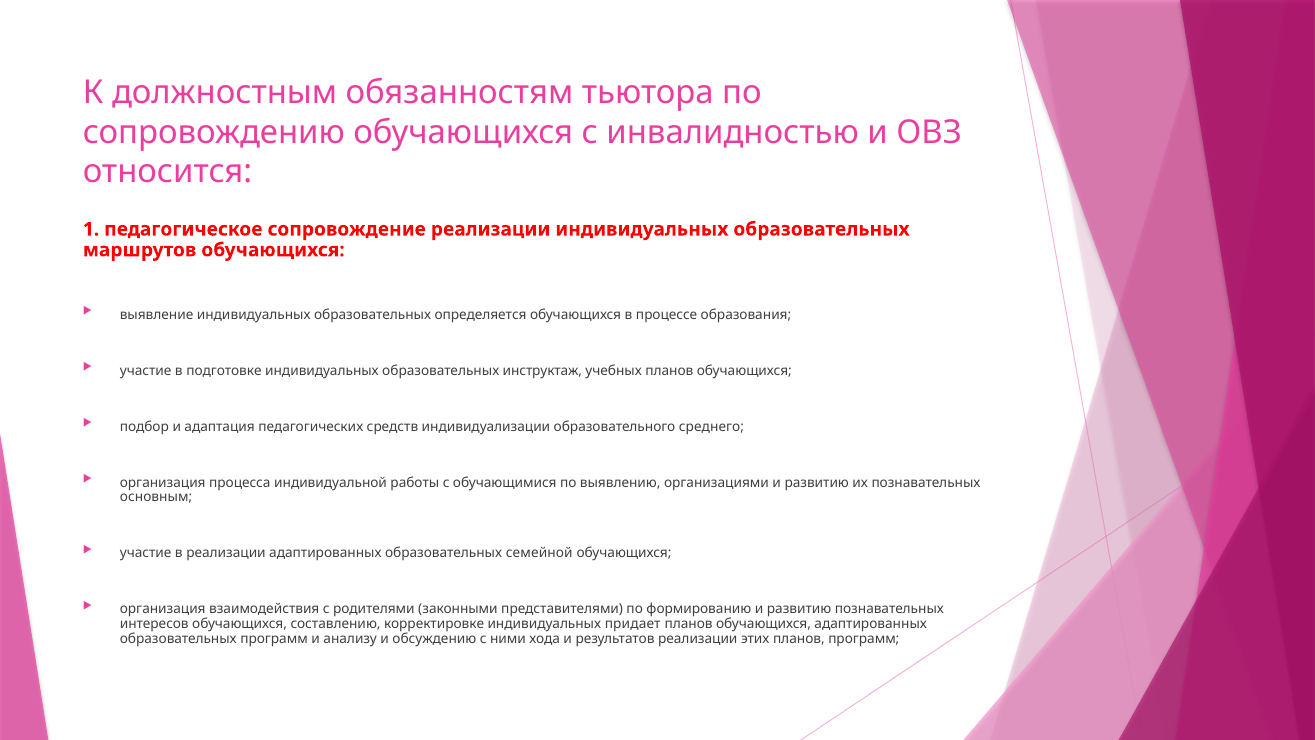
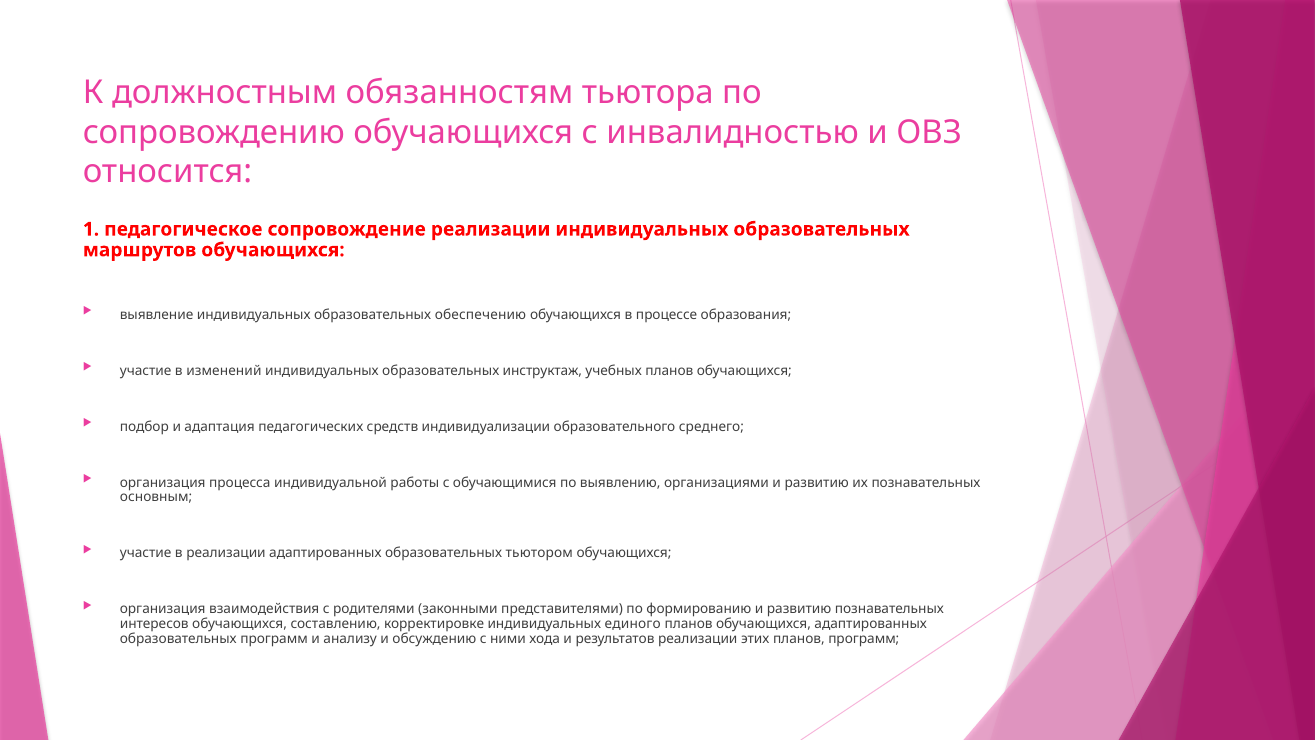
определяется: определяется -> обеспечению (481, 315)
подготовке: подготовке -> изменений (224, 370)
семейной: семейной -> тьютором (539, 553)
придает: придает -> единого (633, 624)
